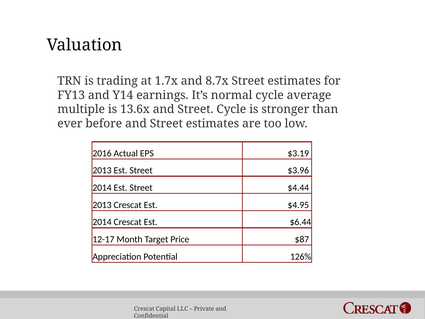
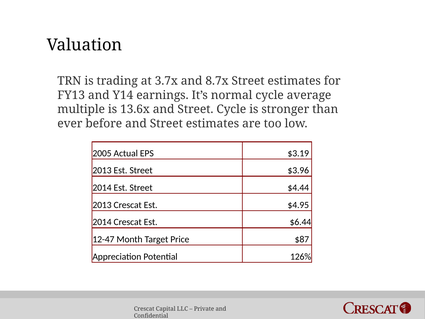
1.7x: 1.7x -> 3.7x (166, 81)
2016: 2016 -> 2005 (102, 153)
12-17: 12-17 -> 12-47 (103, 239)
